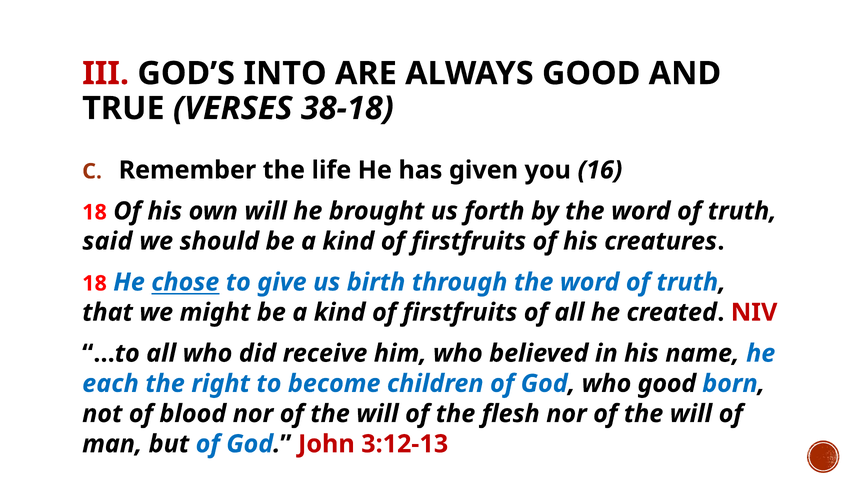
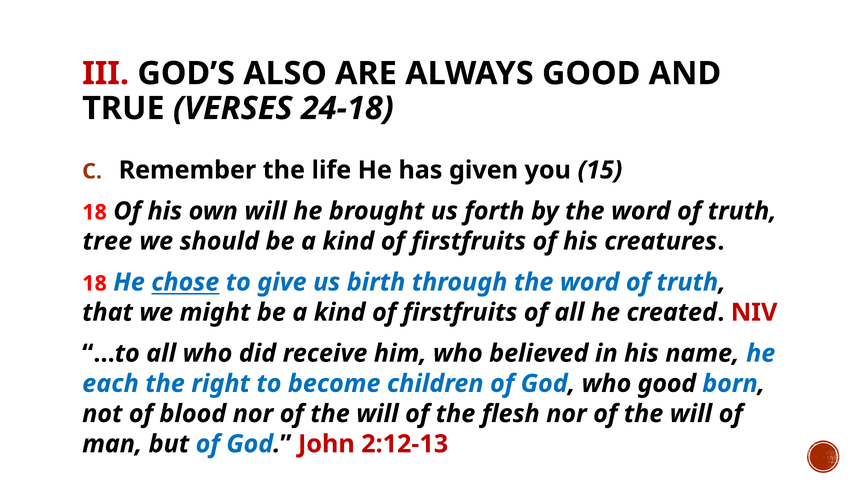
INTO: INTO -> ALSO (285, 74)
38-18: 38-18 -> 24-18 (347, 108)
16: 16 -> 15 (600, 170)
said: said -> tree (107, 241)
3:12-13: 3:12-13 -> 2:12-13 (405, 444)
